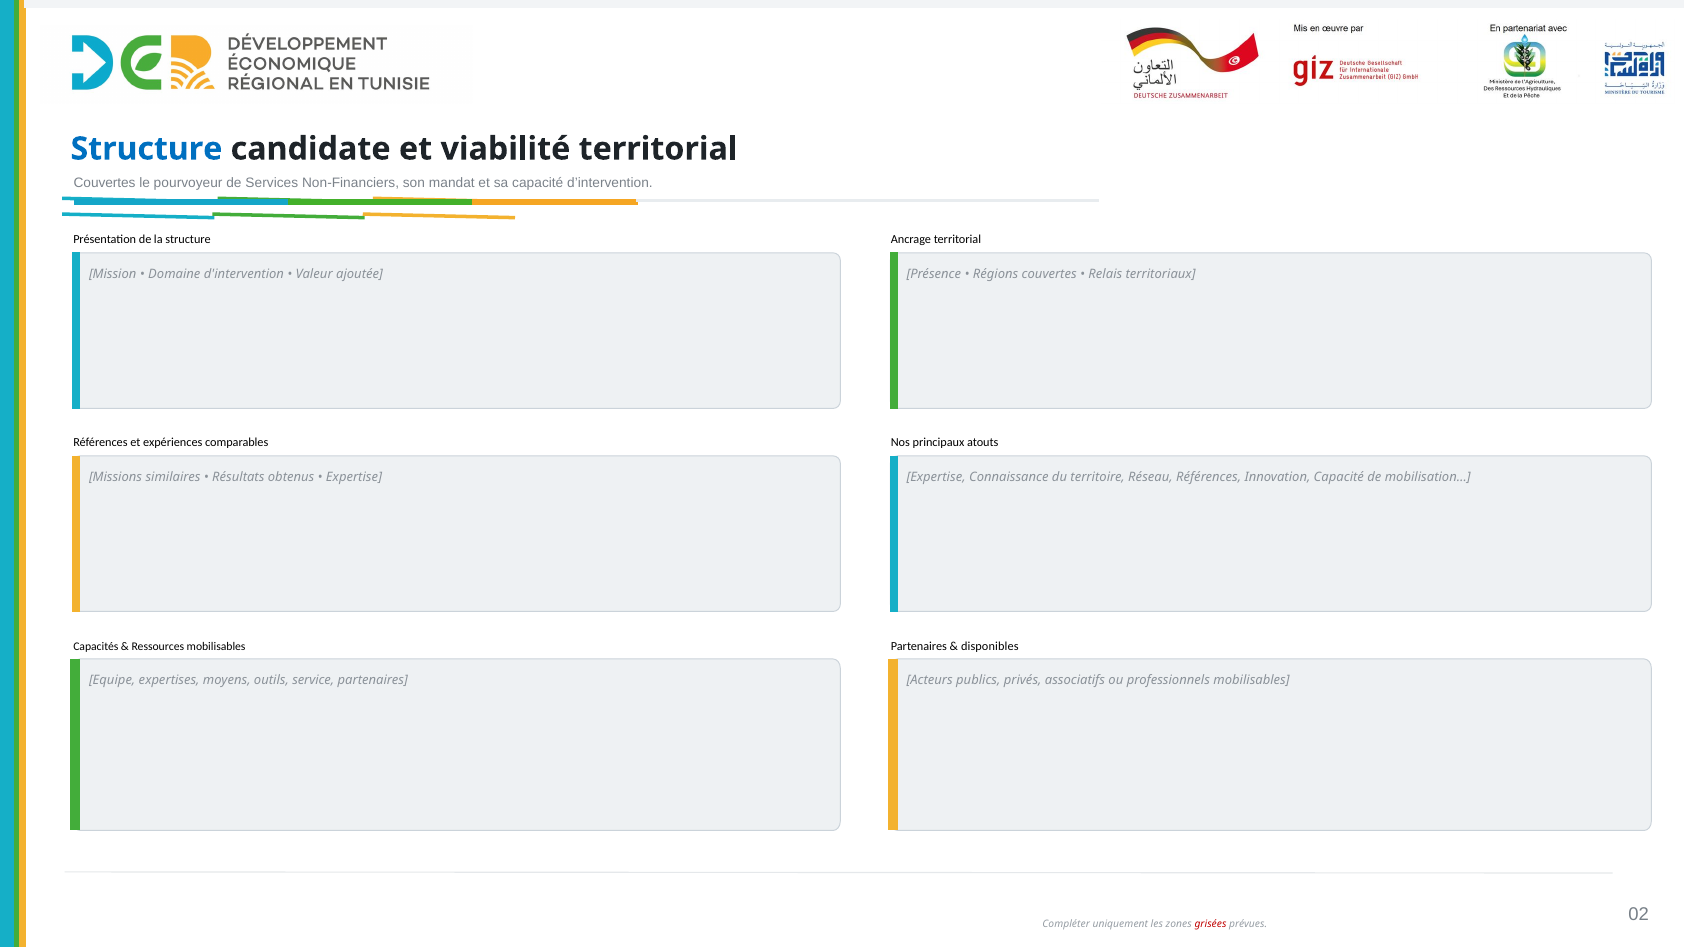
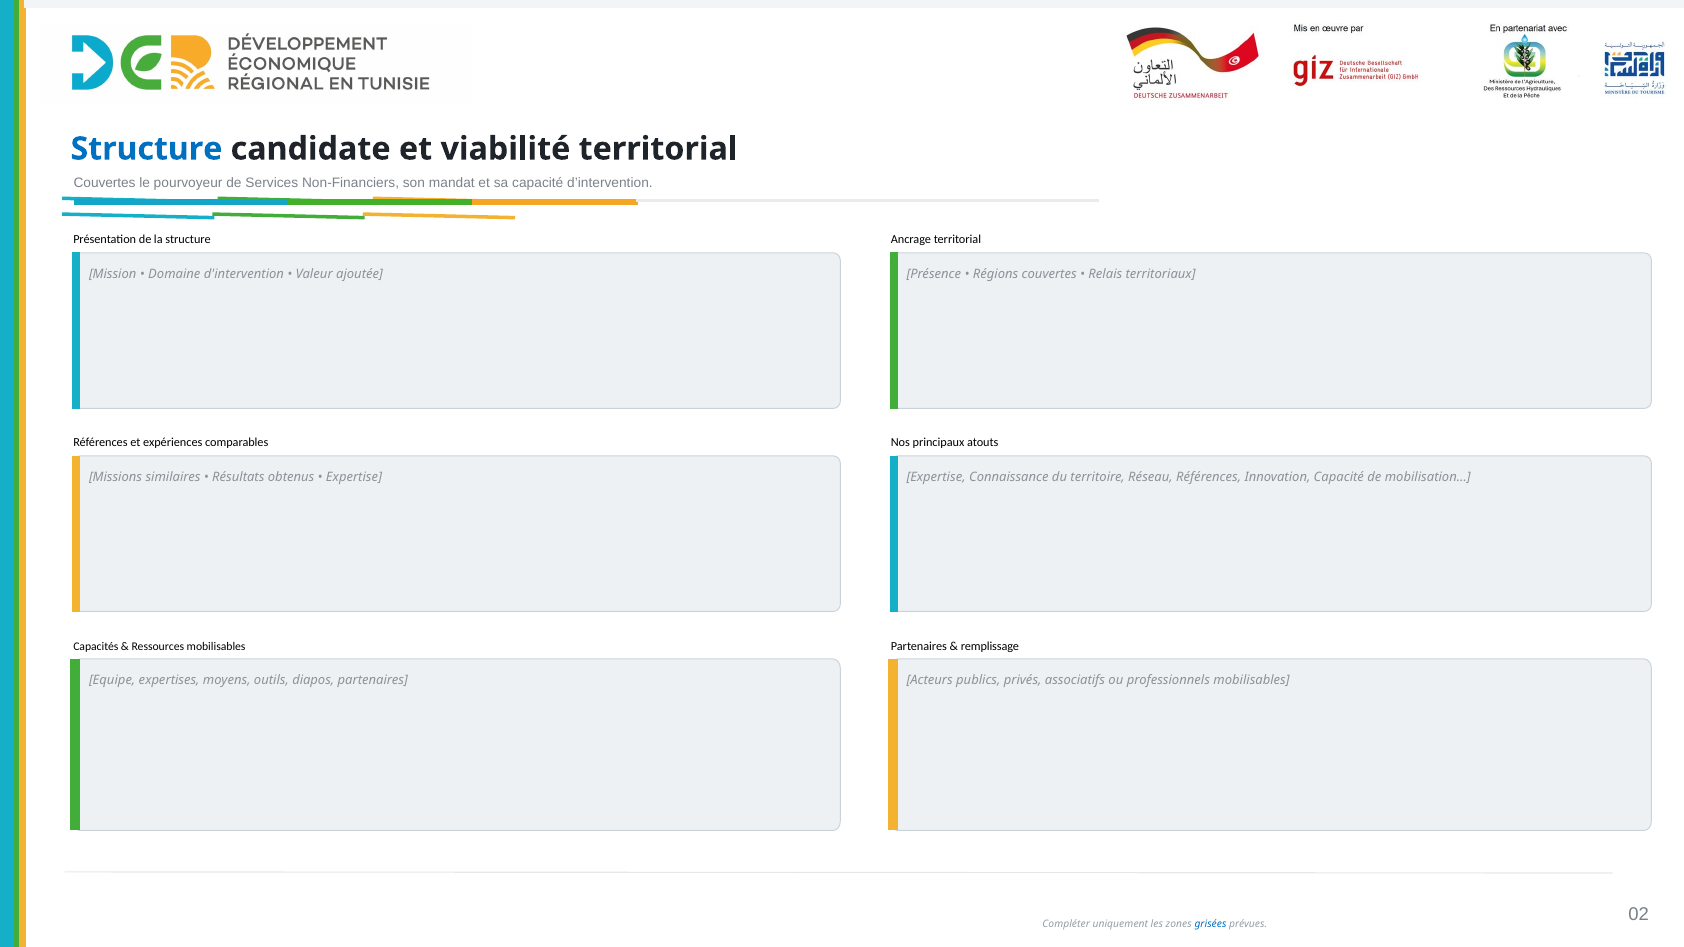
disponibles: disponibles -> remplissage (990, 646)
service: service -> diapos (313, 681)
grisées colour: red -> blue (1210, 924)
